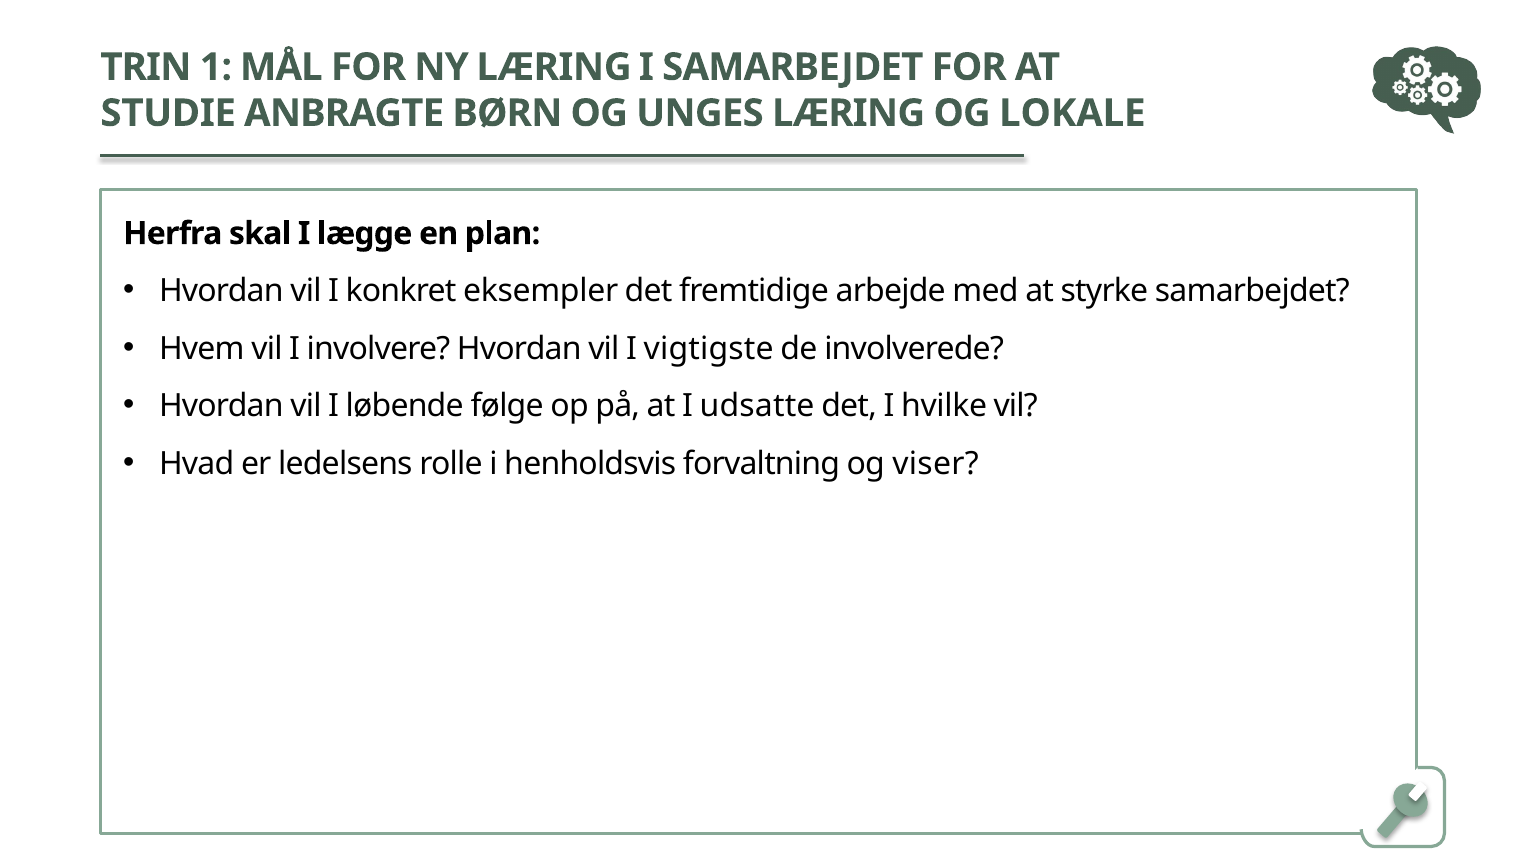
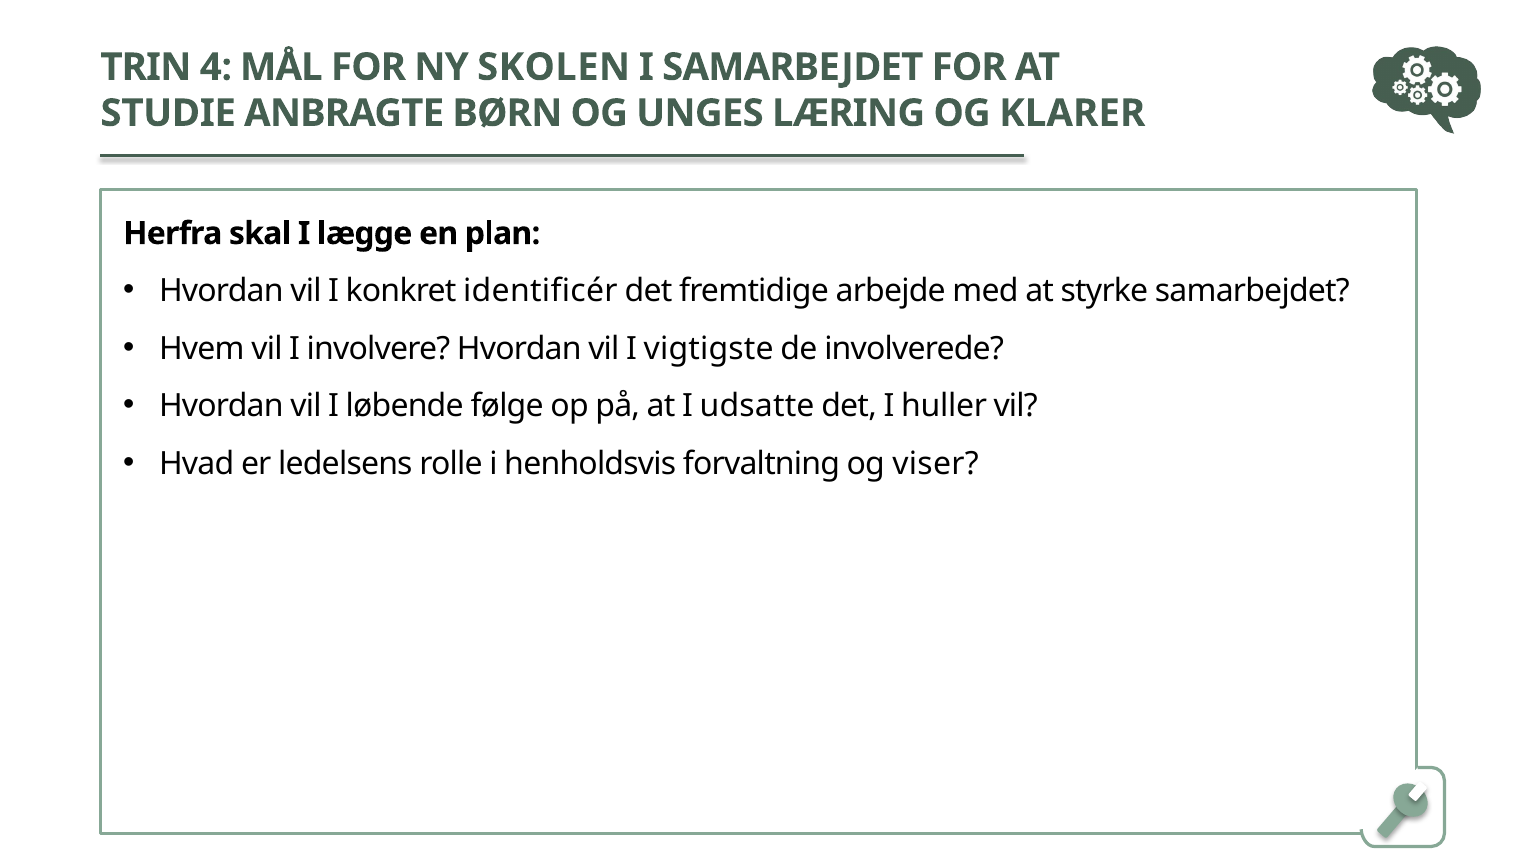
1: 1 -> 4 (216, 67)
NY LÆRING: LÆRING -> SKOLEN (554, 67)
LOKALE: LOKALE -> KLARER (1072, 113)
eksempler: eksempler -> identificér (540, 291)
hvilke: hvilke -> huller (944, 406)
